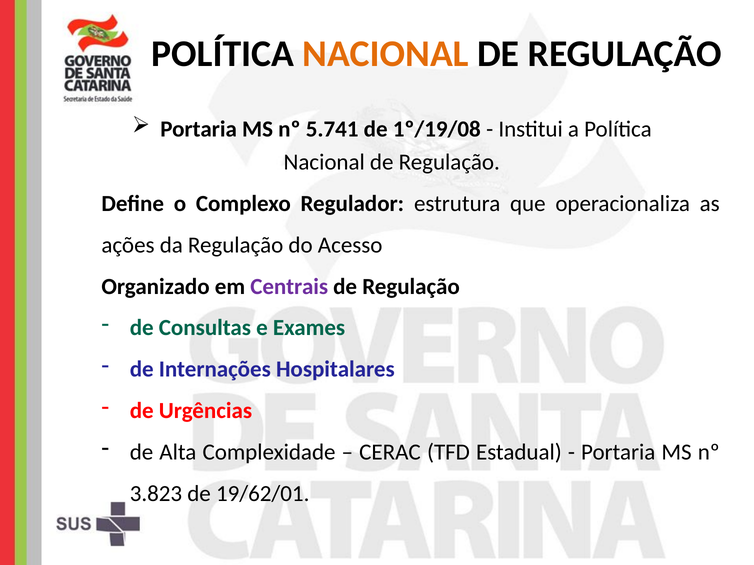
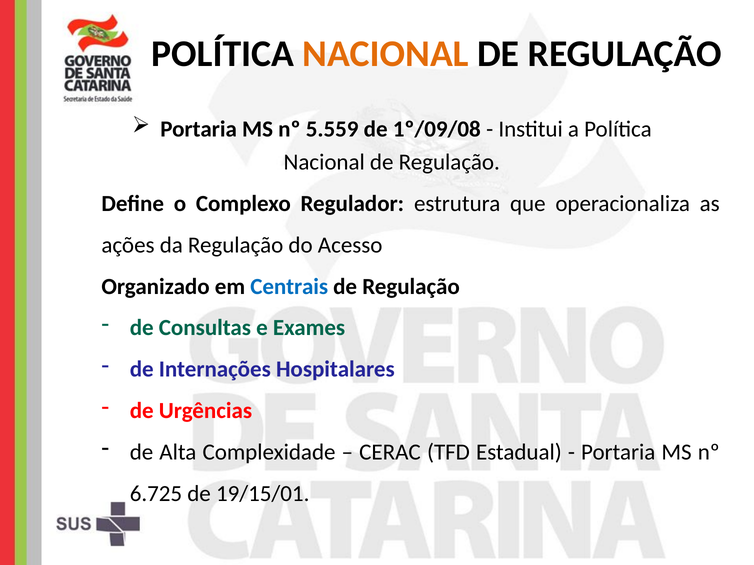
5.741: 5.741 -> 5.559 (332, 129)
1º/19/08: 1º/19/08 -> 1º/09/08 (437, 129)
Centrais colour: purple -> blue (289, 287)
3.823: 3.823 -> 6.725 (156, 494)
19/62/01: 19/62/01 -> 19/15/01 (263, 494)
